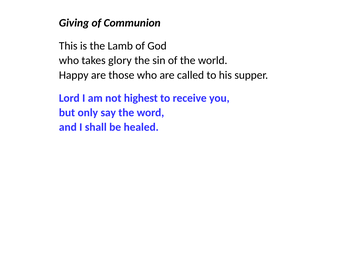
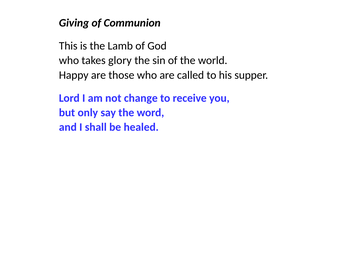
highest: highest -> change (141, 98)
